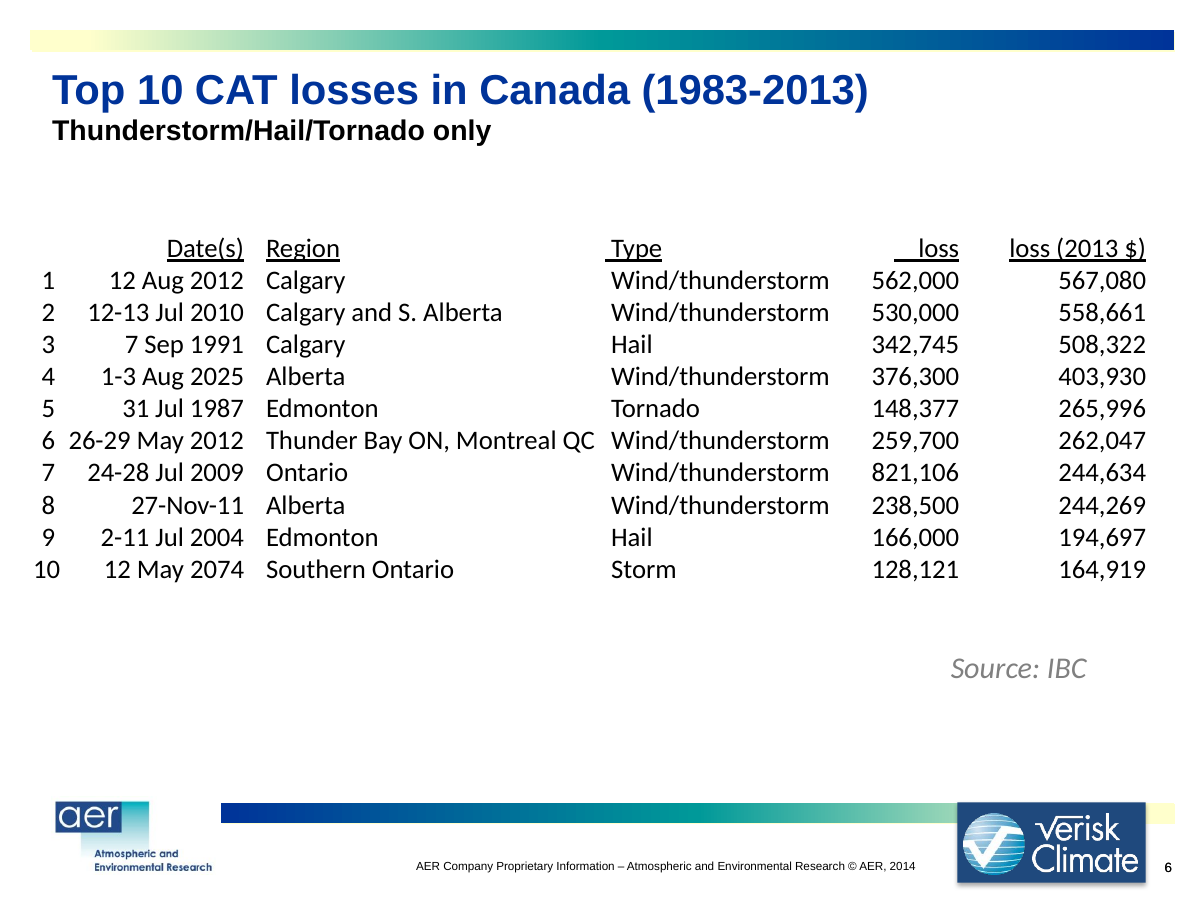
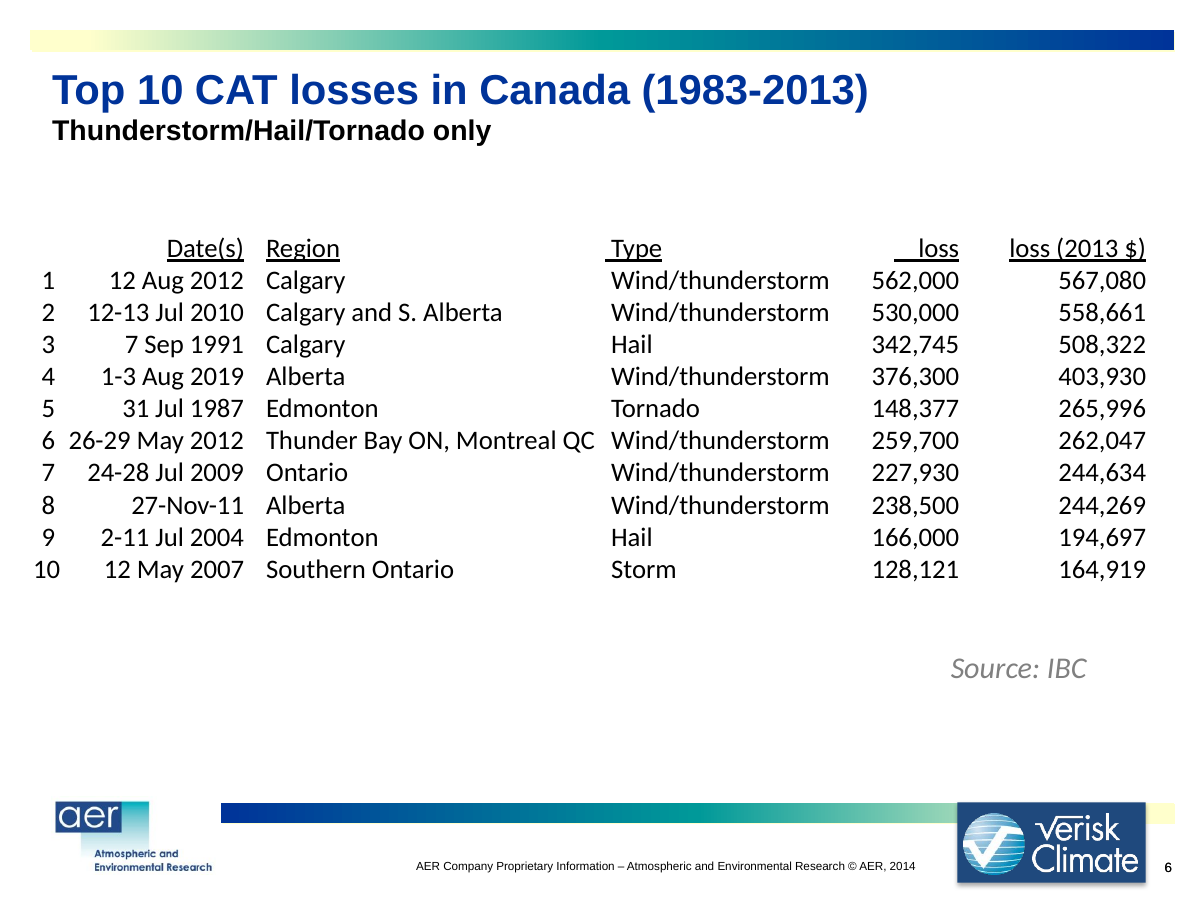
2025: 2025 -> 2019 (217, 377)
821,106: 821,106 -> 227,930 (915, 473)
2074: 2074 -> 2007 (217, 569)
